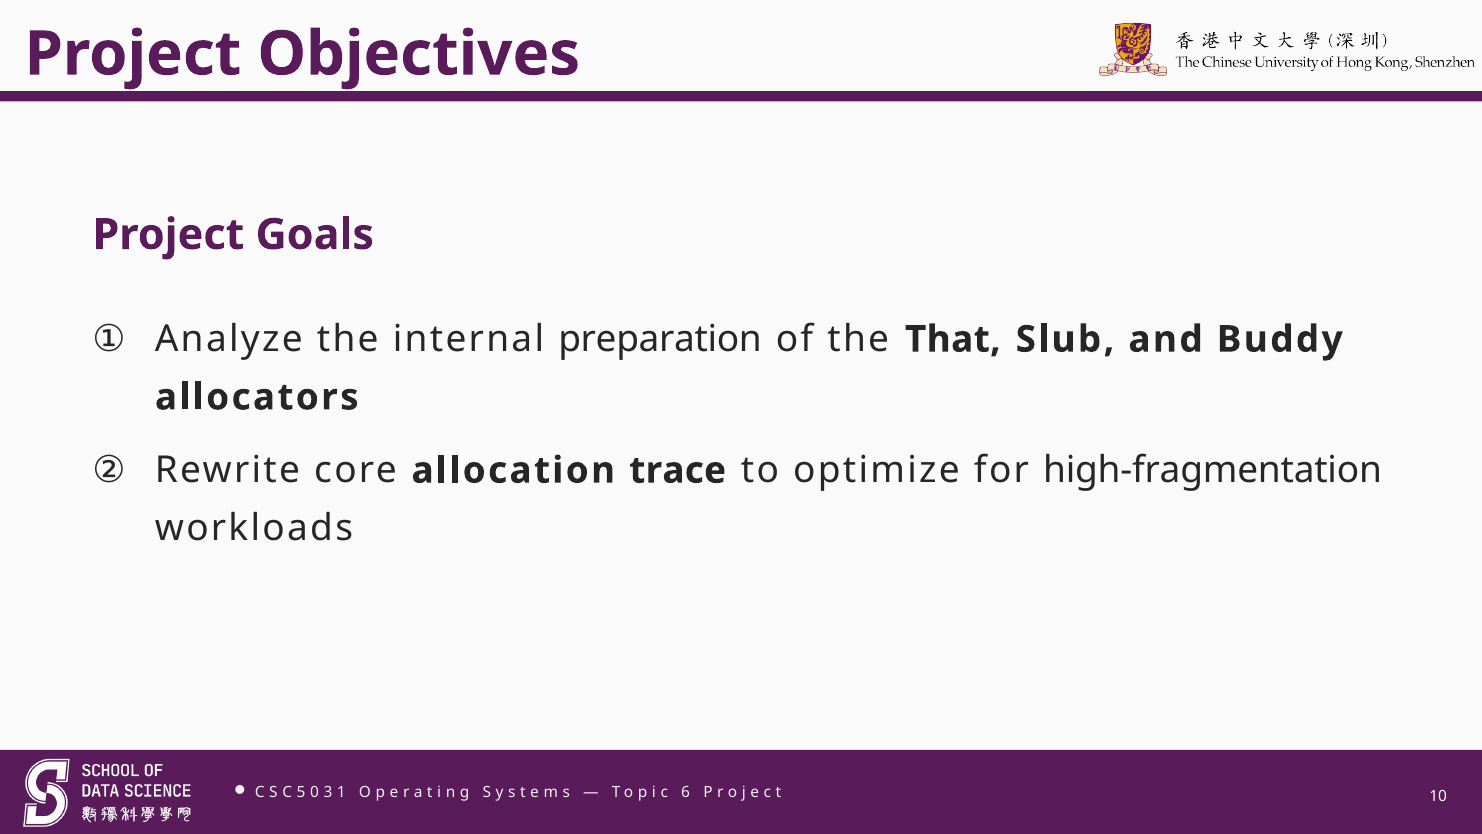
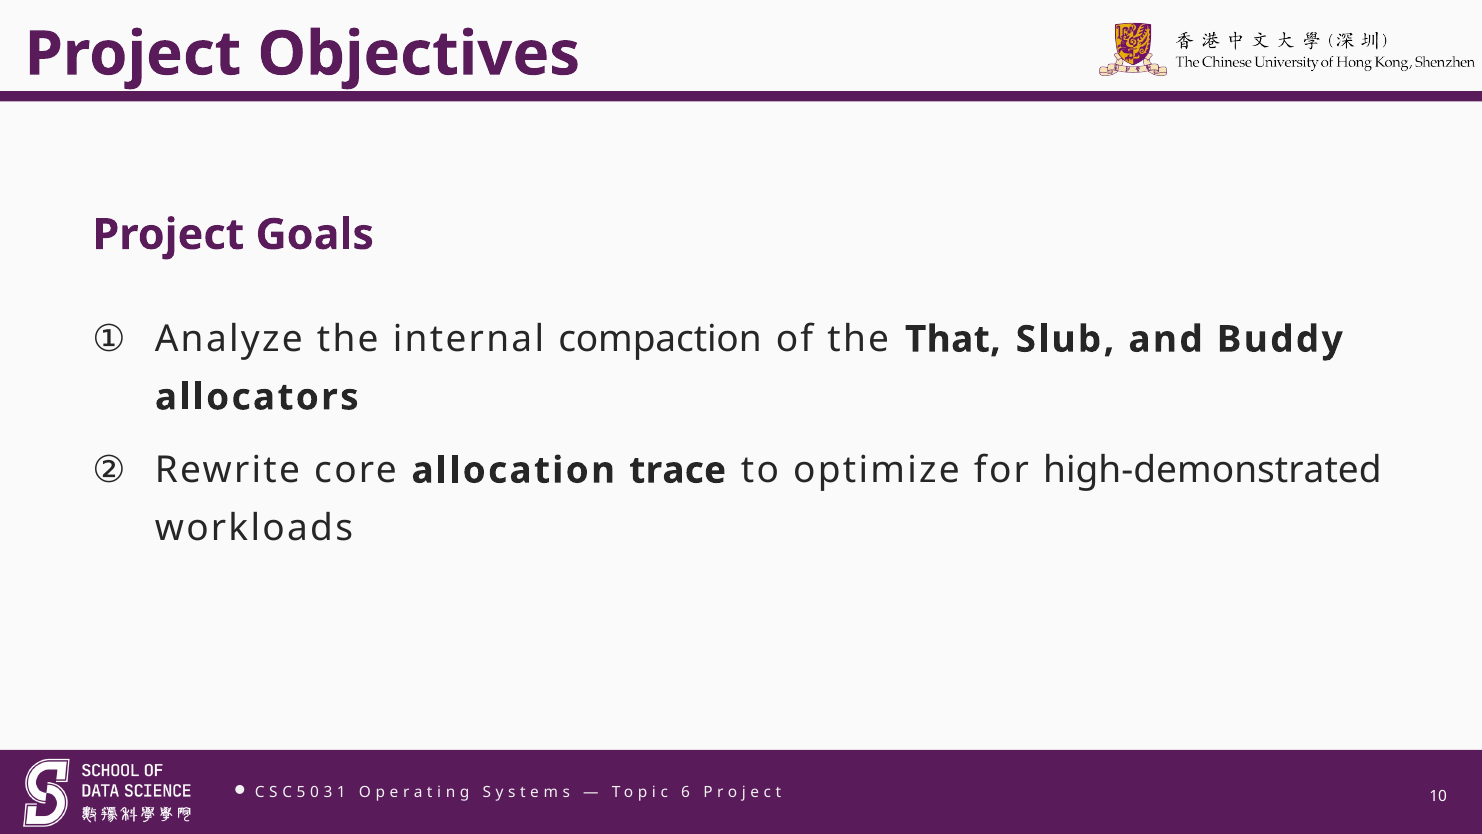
preparation: preparation -> compaction (660, 339)
high-fragmentation: high-fragmentation -> high-demonstrated (1212, 470)
